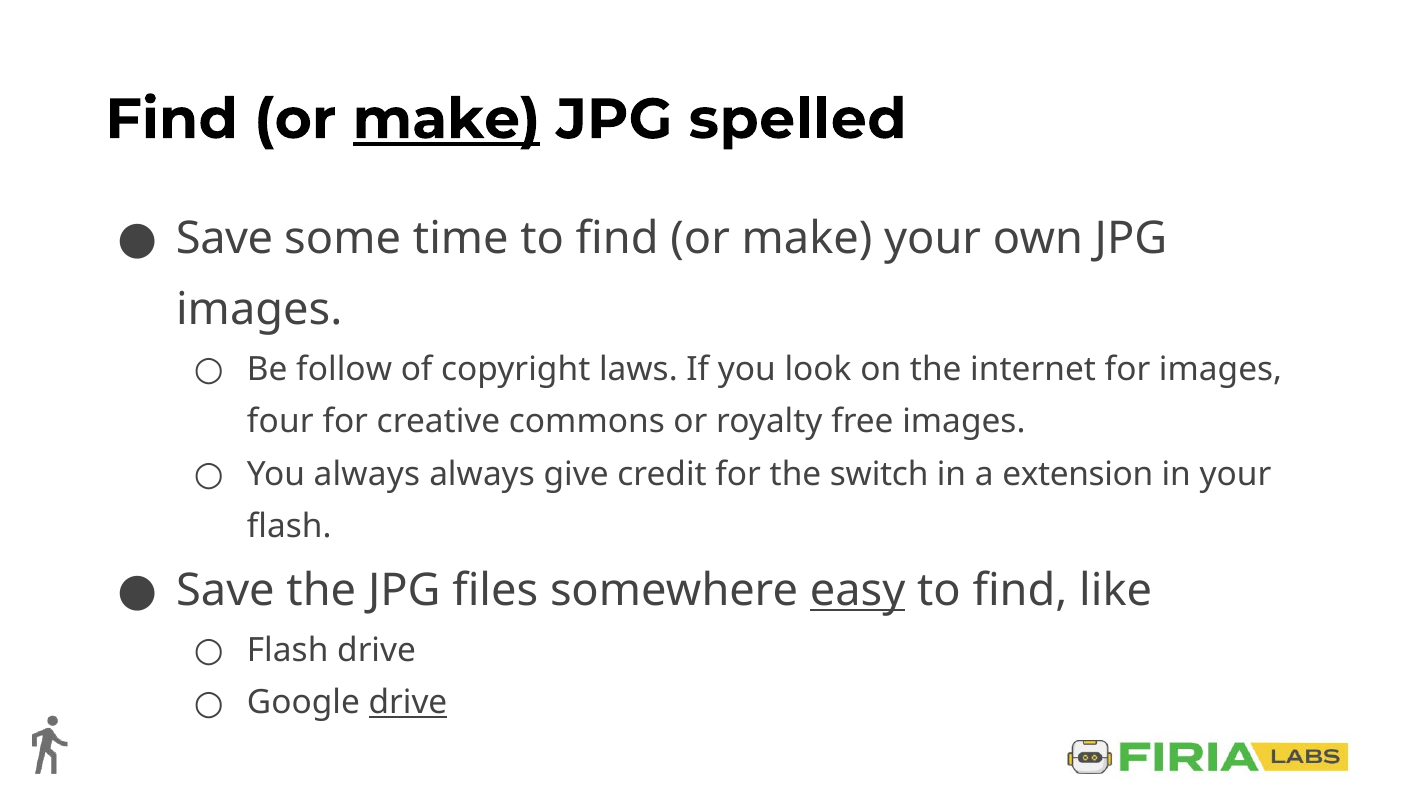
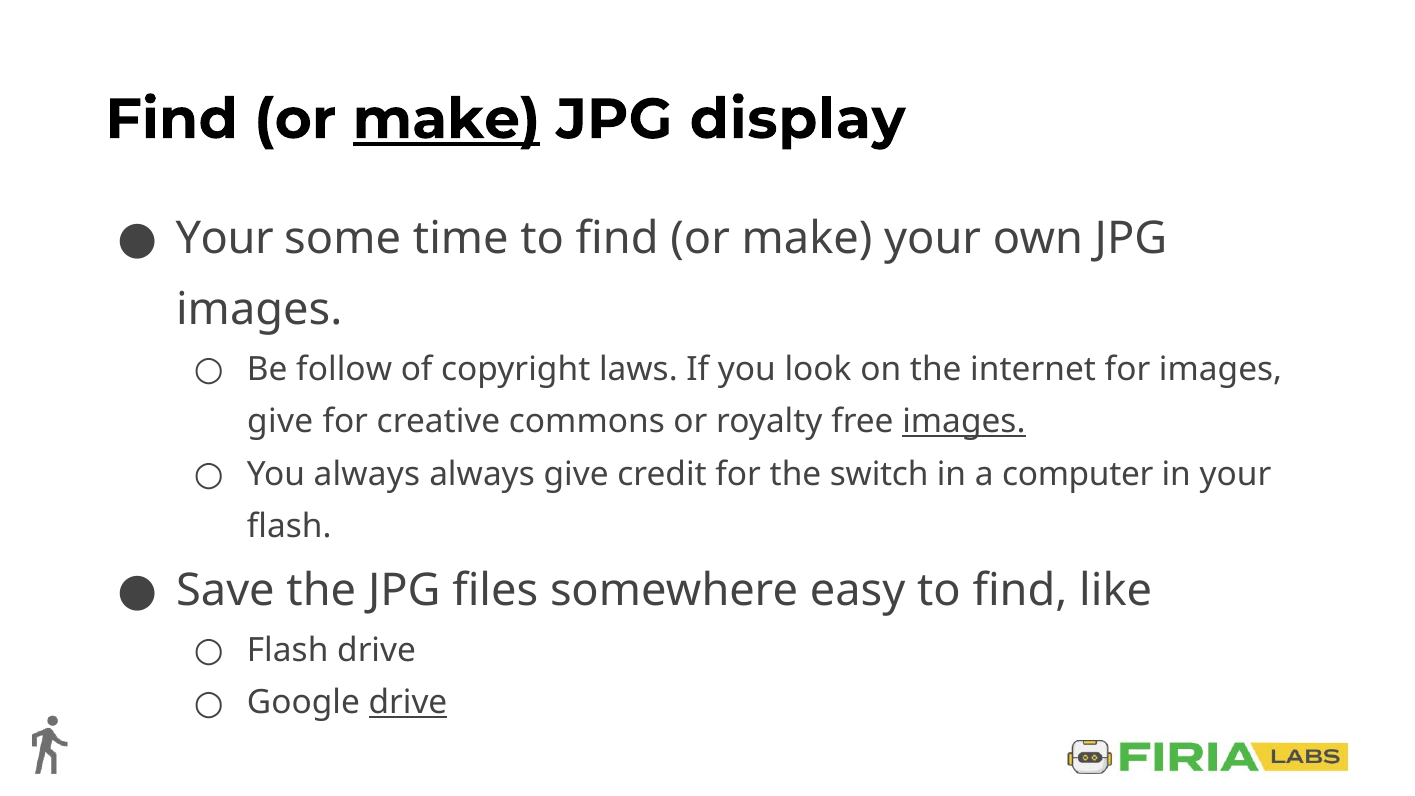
spelled: spelled -> display (798, 119)
Save: Save -> Your (225, 239)
four: four -> give (280, 422)
images underline: none -> present (964, 422)
extension: extension -> computer (1078, 474)
easy underline: present -> none (858, 590)
